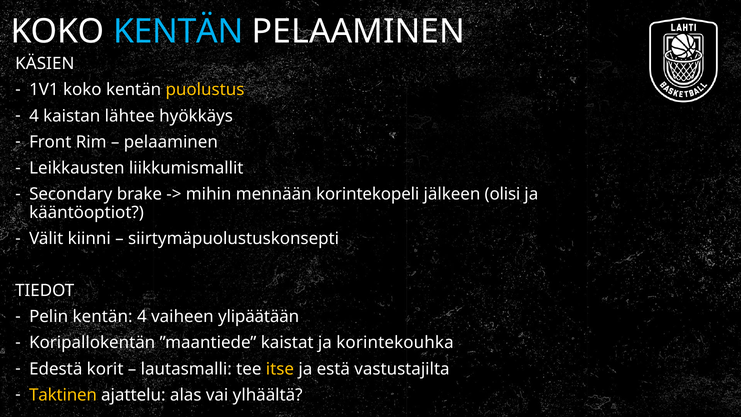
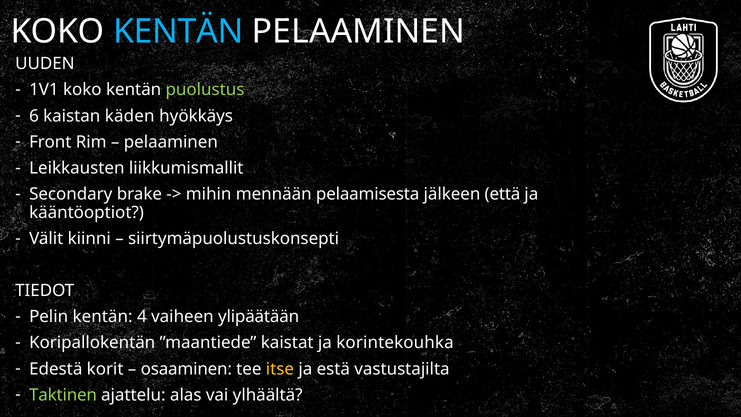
KÄSIEN: KÄSIEN -> UUDEN (45, 64)
puolustus colour: yellow -> light green (205, 90)
4: 4 -> 6 (34, 116)
lähtee: lähtee -> käden (130, 116)
korintekopeli: korintekopeli -> pelaamisesta (368, 194)
olisi: olisi -> että (502, 194)
lautasmalli: lautasmalli -> osaaminen (186, 369)
Taktinen colour: yellow -> light green (63, 395)
